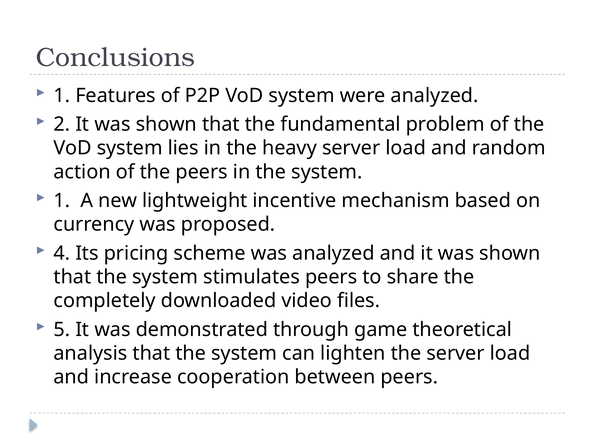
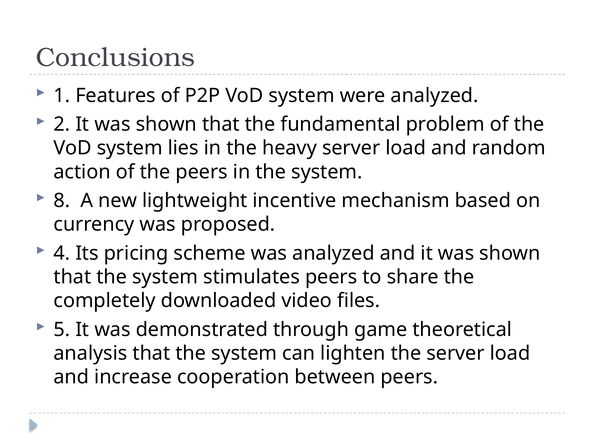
1: 1 -> 8 (62, 201)
